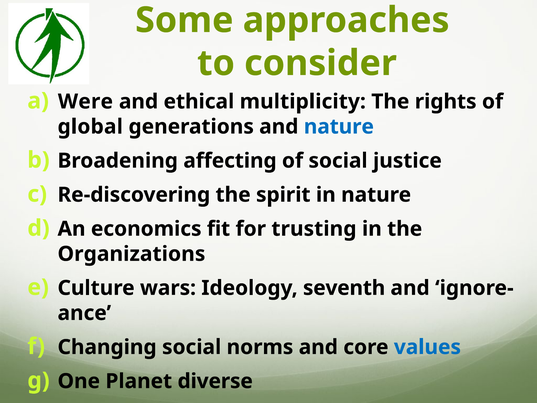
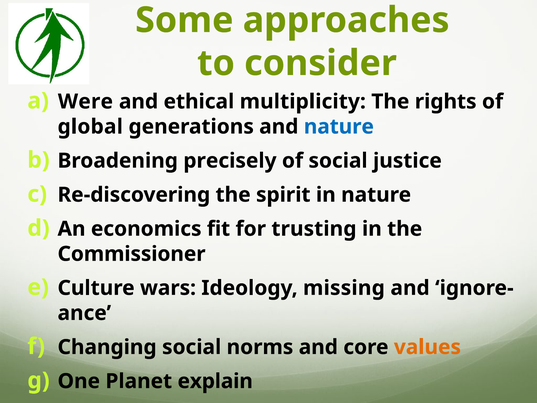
affecting: affecting -> precisely (230, 161)
Organizations: Organizations -> Commissioner (132, 254)
seventh: seventh -> missing (344, 288)
values colour: blue -> orange (427, 347)
diverse: diverse -> explain (215, 381)
